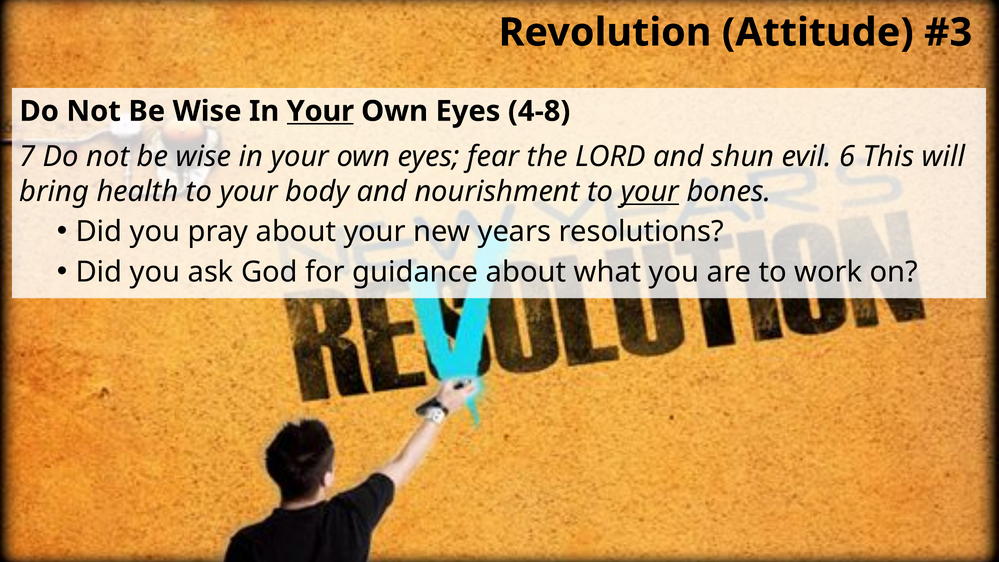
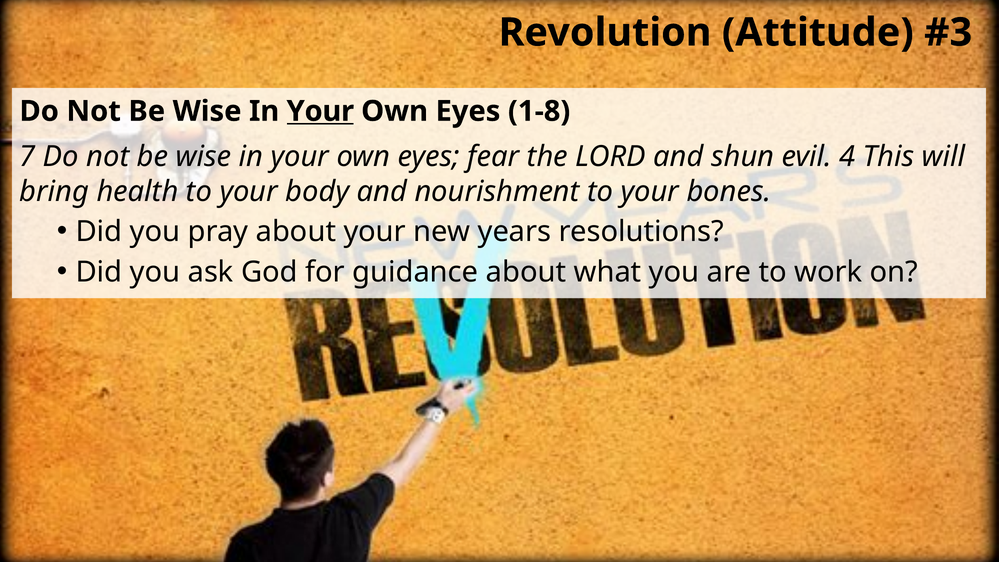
4-8: 4-8 -> 1-8 (539, 111)
6: 6 -> 4 (847, 157)
your underline: present -> none (650, 192)
